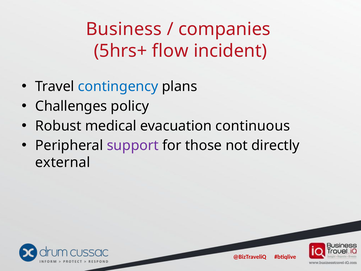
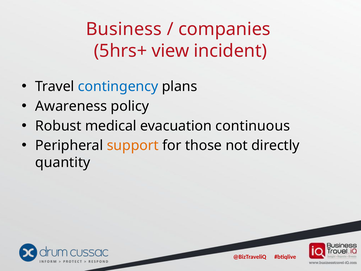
flow: flow -> view (170, 51)
Challenges: Challenges -> Awareness (71, 106)
support colour: purple -> orange (133, 145)
external: external -> quantity (63, 162)
